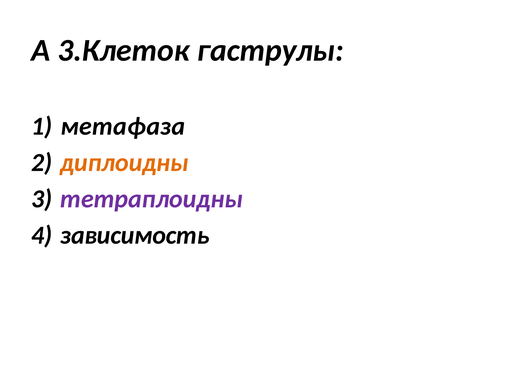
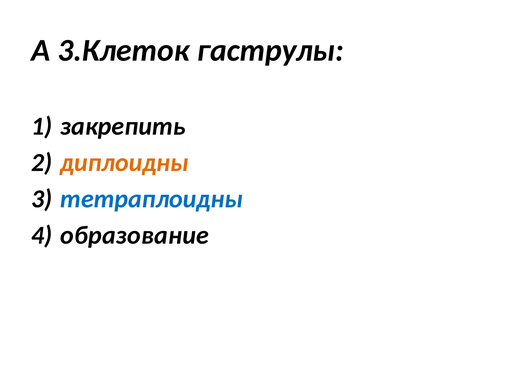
метафаза: метафаза -> закрепить (123, 126)
тетраплоидны colour: purple -> blue (152, 199)
зависимость: зависимость -> образование (135, 235)
